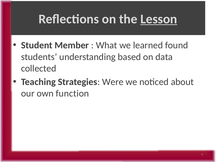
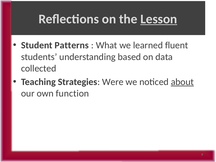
Member: Member -> Patterns (72, 45)
found: found -> fluent (177, 45)
about underline: none -> present (182, 82)
